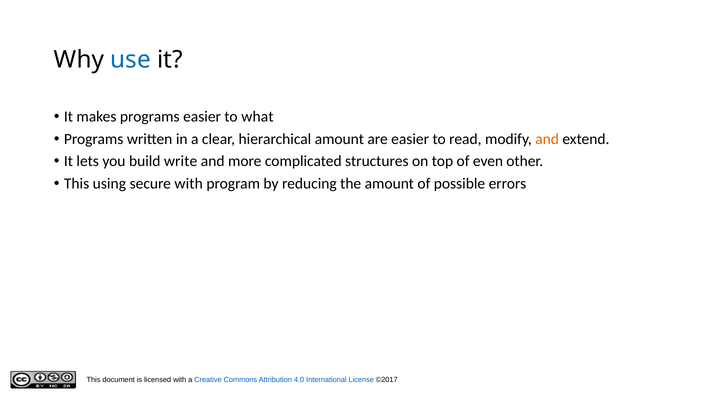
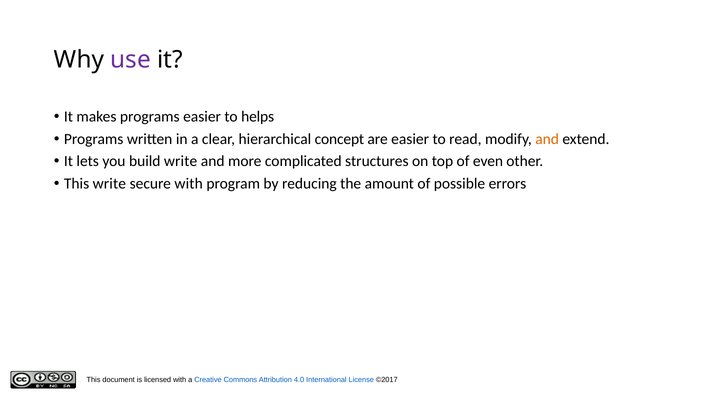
use colour: blue -> purple (131, 60)
what: what -> helps (258, 117)
hierarchical amount: amount -> concept (339, 139)
This using: using -> write (109, 184)
